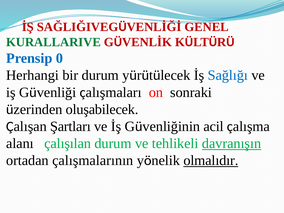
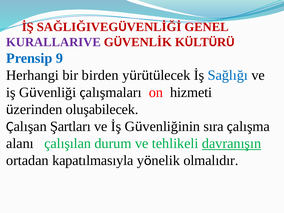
KURALLARIVE colour: green -> purple (53, 42)
0: 0 -> 9 (59, 58)
bir durum: durum -> birden (100, 75)
sonraki: sonraki -> hizmeti (191, 92)
acil: acil -> sıra (214, 126)
çalışmalarının: çalışmalarının -> kapatılmasıyla (93, 160)
olmalıdır underline: present -> none (211, 160)
